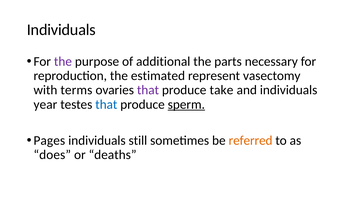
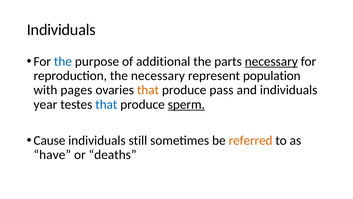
the colour: purple -> blue (63, 61)
necessary underline: none -> present (271, 61)
the estimated: estimated -> necessary (158, 76)
vasectomy: vasectomy -> population (272, 76)
terms: terms -> pages (76, 90)
that colour: purple -> orange (148, 90)
take: take -> pass (221, 90)
Pages: Pages -> Cause (49, 140)
does: does -> have (52, 154)
